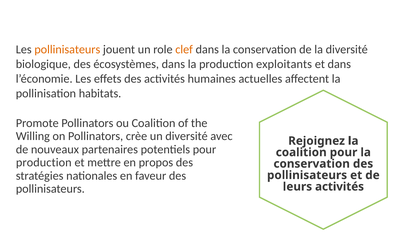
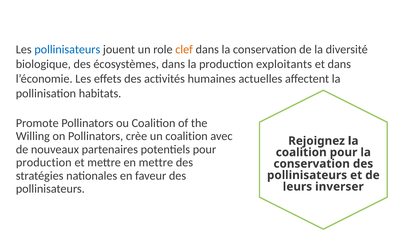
pollinisateurs colour: orange -> blue (67, 50)
un diversité: diversité -> coalition (187, 136)
en propos: propos -> mettre (156, 162)
leurs activités: activités -> inverser (339, 186)
